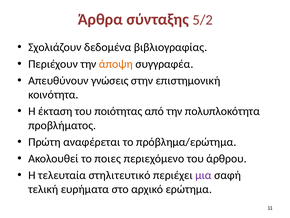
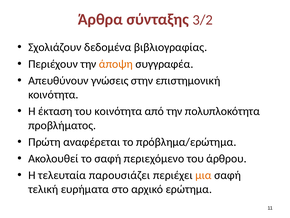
5/2: 5/2 -> 3/2 (203, 20)
του ποιότητας: ποιότητας -> κοινότητα (118, 111)
το ποιες: ποιες -> σαφή (108, 158)
στηλιτευτικό: στηλιτευτικό -> παρουσιάζει (119, 175)
μια colour: purple -> orange (203, 175)
